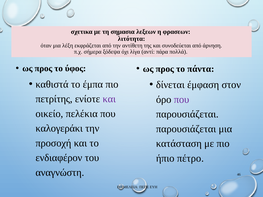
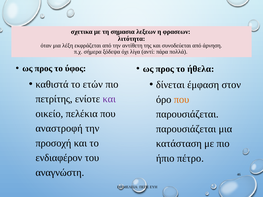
πάντα: πάντα -> ήθελα (201, 69)
έμπα: έμπα -> ετών (93, 84)
που colour: purple -> orange (182, 100)
καλογεράκι: καλογεράκι -> αναστροφή (59, 129)
